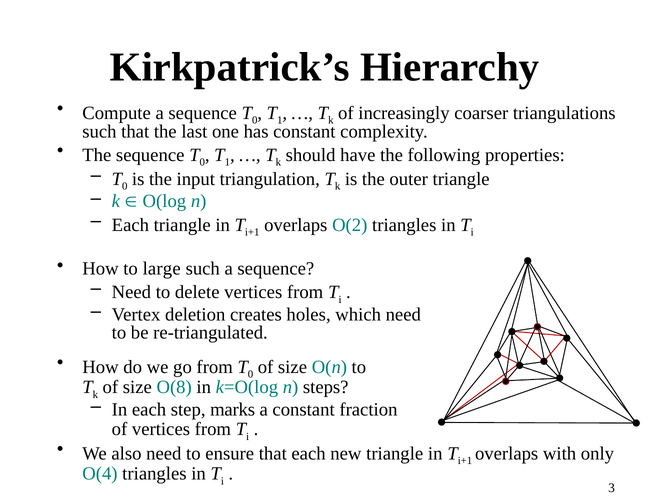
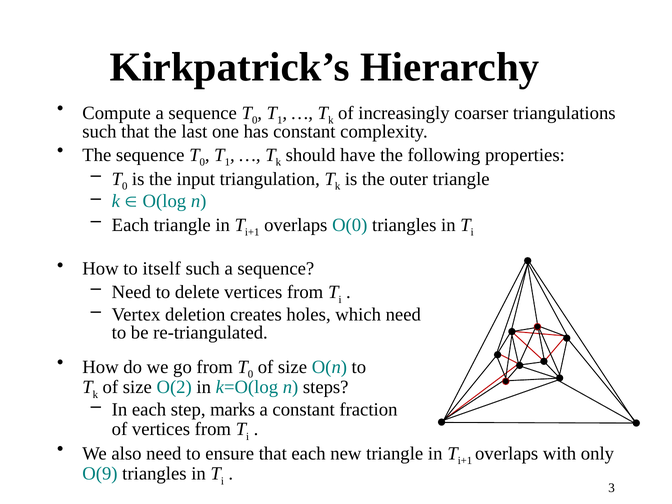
O(2: O(2 -> O(0 (350, 225)
large: large -> itself (162, 269)
O(8: O(8 -> O(2 (174, 387)
O(4: O(4 -> O(9 (100, 474)
